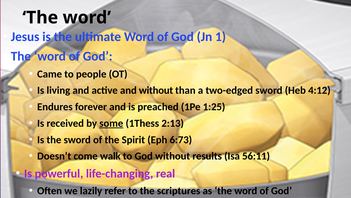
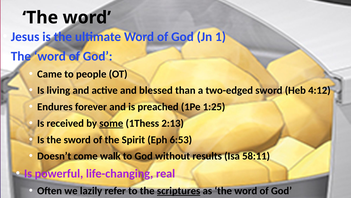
and without: without -> blessed (156, 90)
6:73: 6:73 -> 6:53 (181, 139)
56:11: 56:11 -> 58:11 (256, 156)
scriptures underline: none -> present (179, 190)
